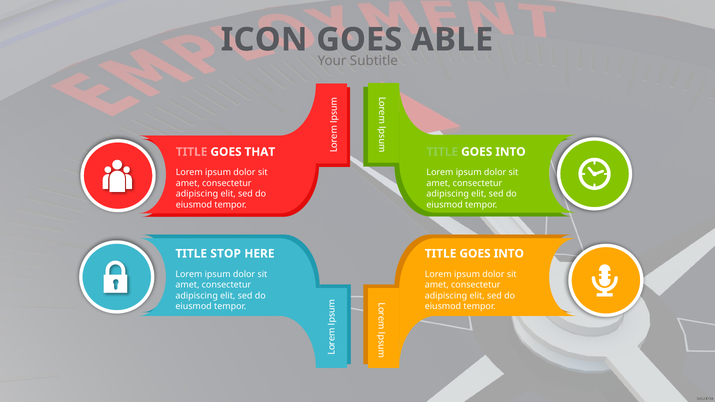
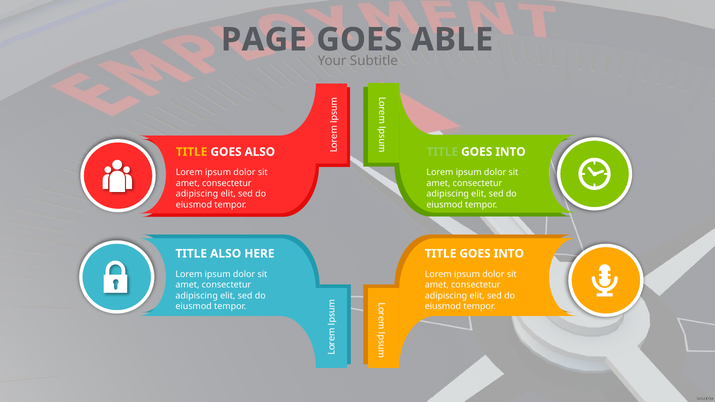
ICON: ICON -> PAGE (264, 40)
TITLE colour: pink -> yellow (192, 152)
GOES THAT: THAT -> ALSO (260, 152)
TITLE STOP: STOP -> ALSO (226, 254)
